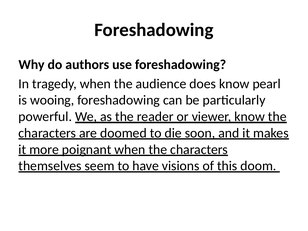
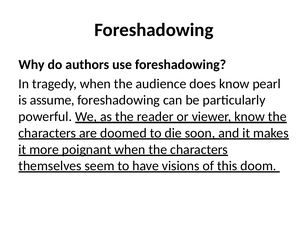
wooing: wooing -> assume (52, 100)
